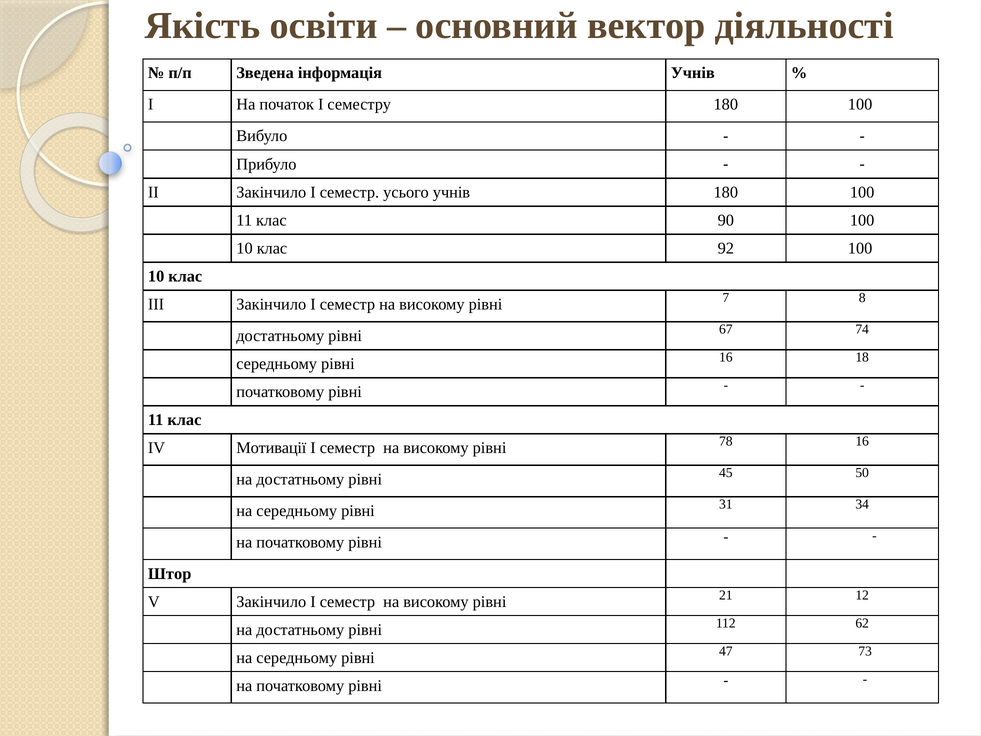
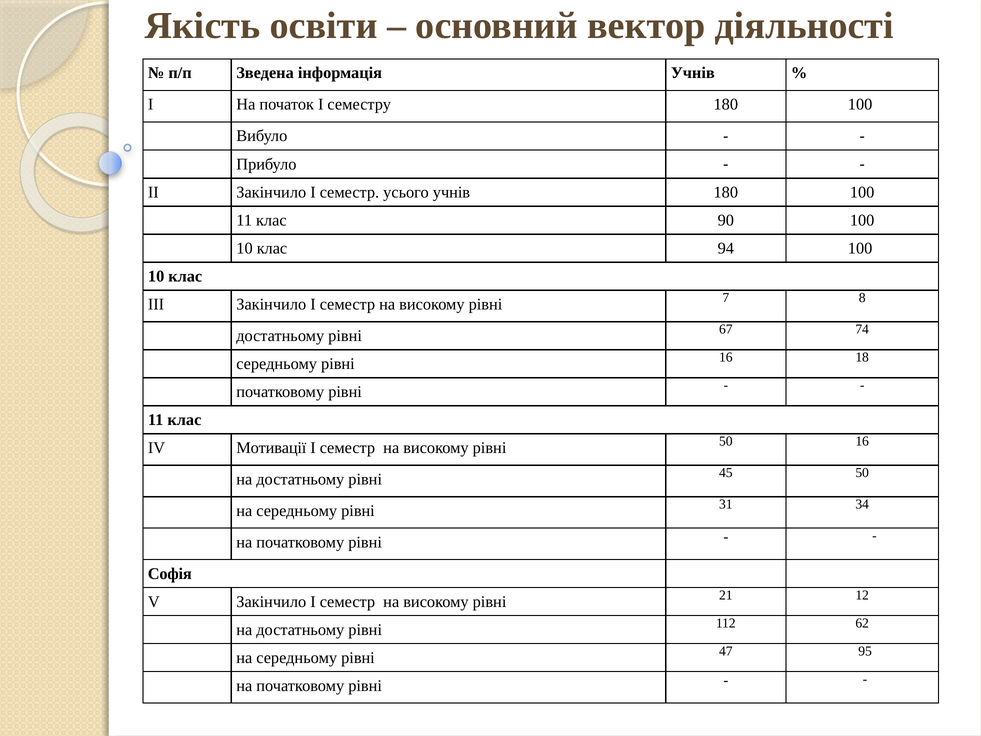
92: 92 -> 94 (726, 248)
рівні 78: 78 -> 50 (726, 441)
Штор: Штор -> Софія (170, 573)
73: 73 -> 95 (865, 651)
